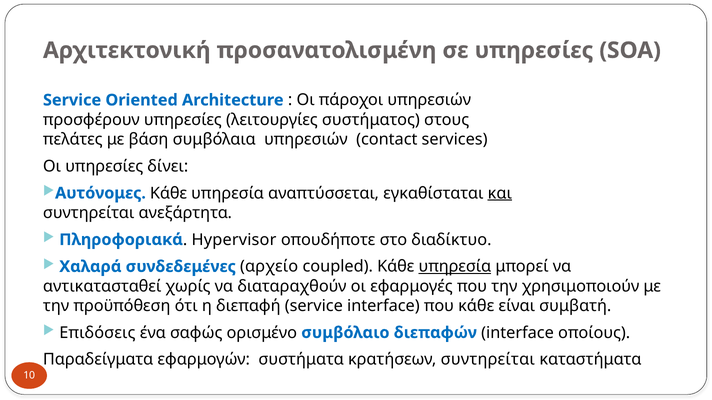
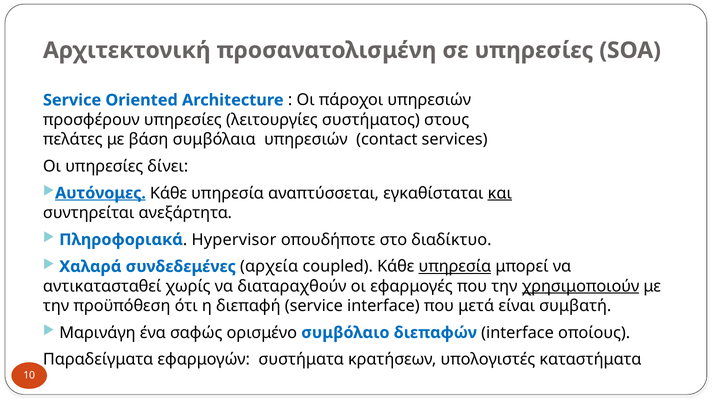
Αυτόνομες underline: none -> present (100, 193)
αρχείο: αρχείο -> αρχεία (269, 267)
χρησιμοποιούν underline: none -> present (581, 287)
που κάθε: κάθε -> μετά (476, 306)
Επιδόσεις: Επιδόσεις -> Μαρινάγη (97, 333)
κρατήσεων συντηρείται: συντηρείται -> υπολογιστές (488, 360)
